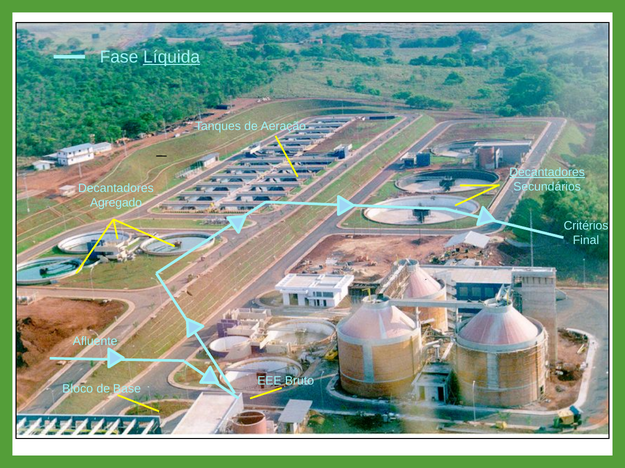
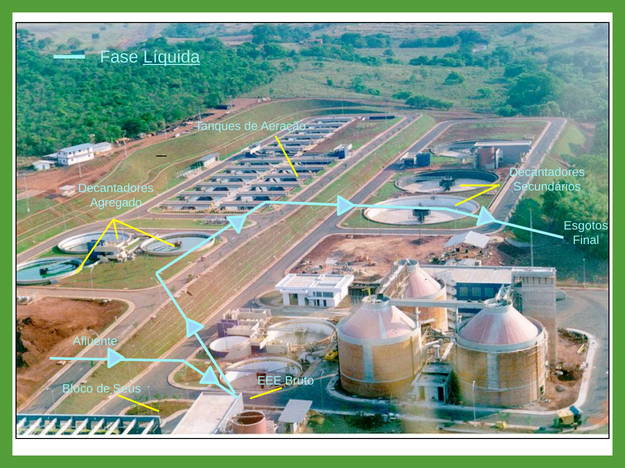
Decantadores underline: present -> none (547, 173)
Critérios: Critérios -> Esgotos (586, 226)
Base: Base -> Seus (127, 389)
